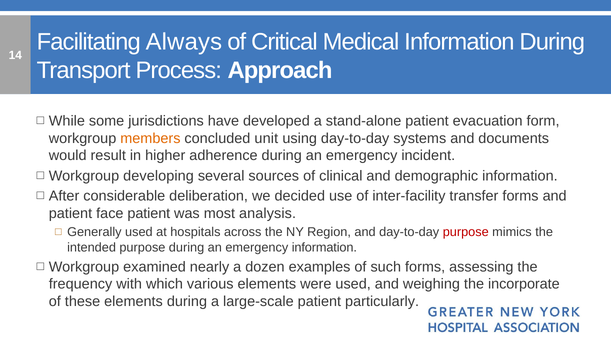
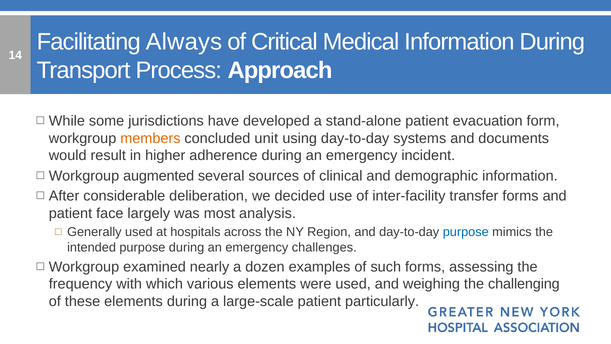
developing: developing -> augmented (159, 176)
face patient: patient -> largely (149, 213)
purpose colour: red -> blue (466, 232)
emergency information: information -> challenges (324, 247)
incorporate: incorporate -> challenging (524, 284)
